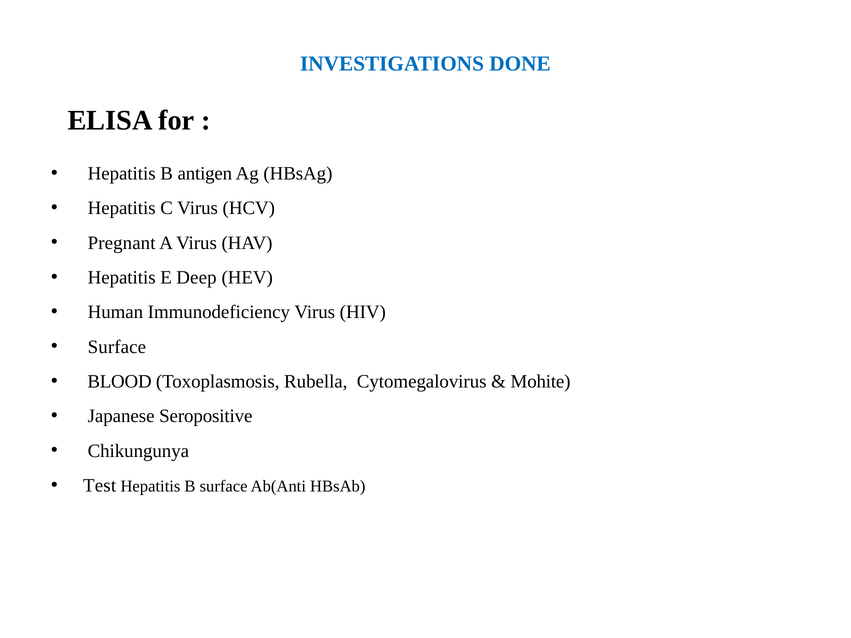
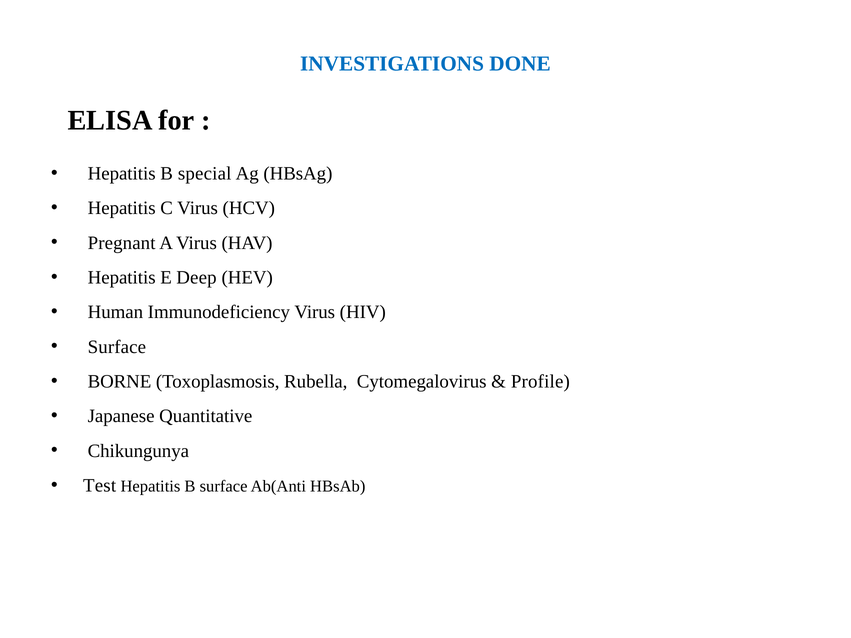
antigen: antigen -> special (205, 174)
BLOOD: BLOOD -> BORNE (119, 382)
Mohite: Mohite -> Profile (540, 382)
Seropositive: Seropositive -> Quantitative (206, 416)
